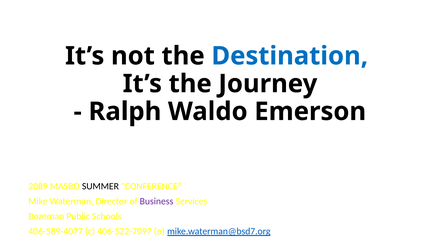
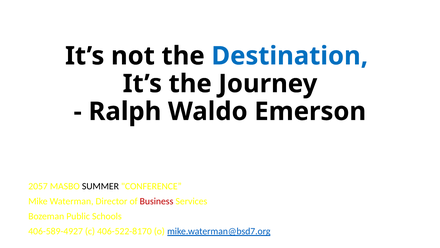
2089: 2089 -> 2057 (38, 186)
Business colour: purple -> red (157, 201)
406-589-4077: 406-589-4077 -> 406-589-4927 (56, 231)
406-522-7097: 406-522-7097 -> 406-522-8170 (124, 231)
